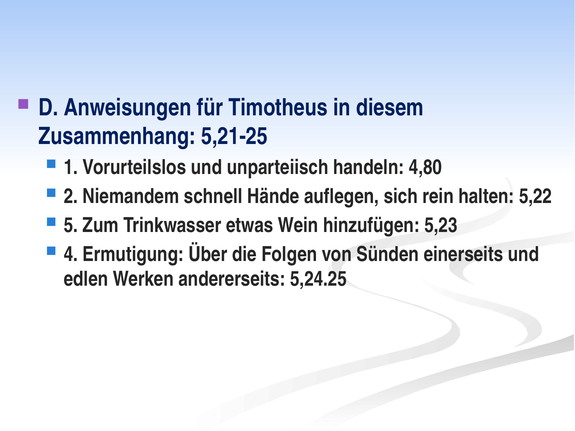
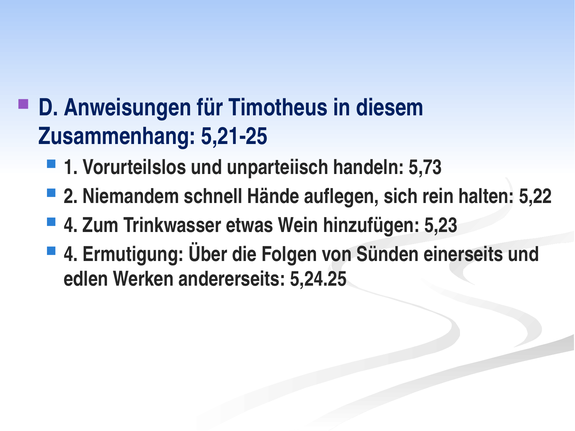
4,80: 4,80 -> 5,73 (425, 167)
5: 5 -> 4 (71, 225)
